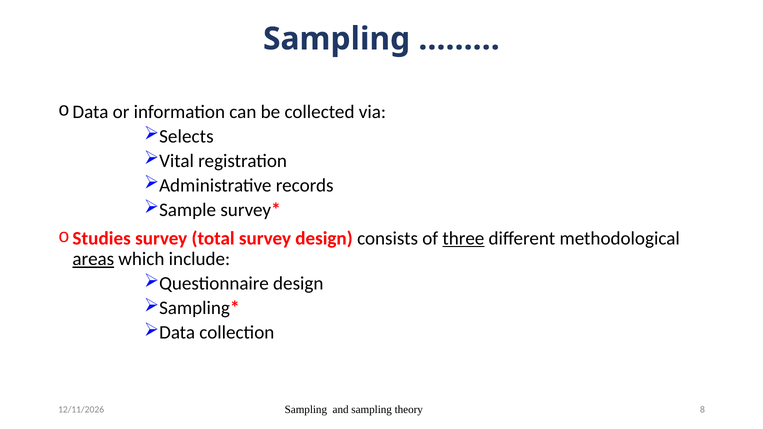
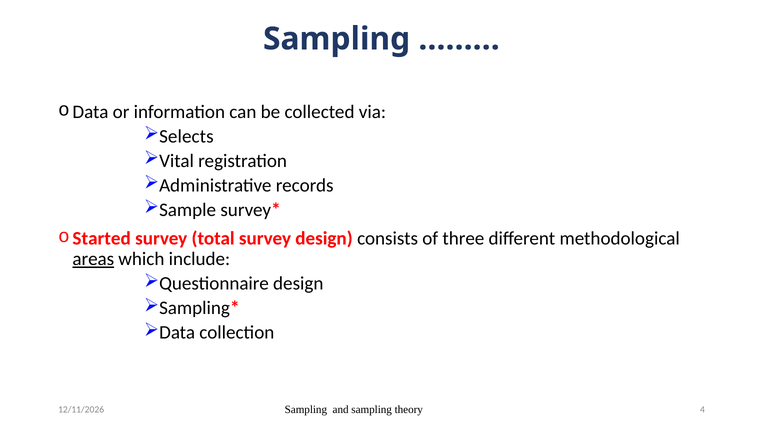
Studies: Studies -> Started (102, 239)
three underline: present -> none (463, 239)
8: 8 -> 4 (702, 410)
